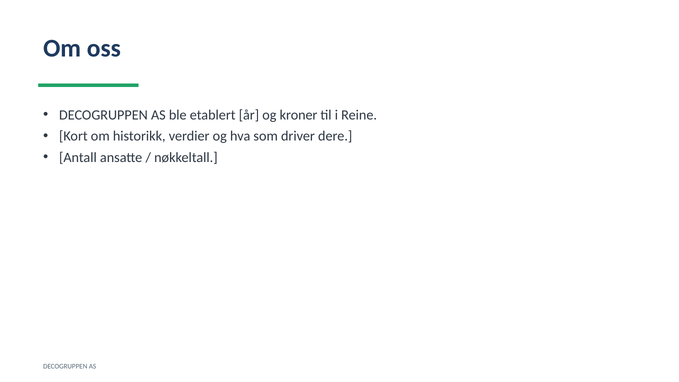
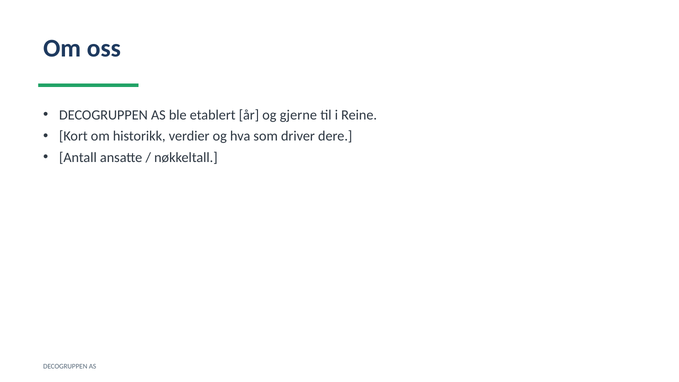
kroner: kroner -> gjerne (298, 115)
